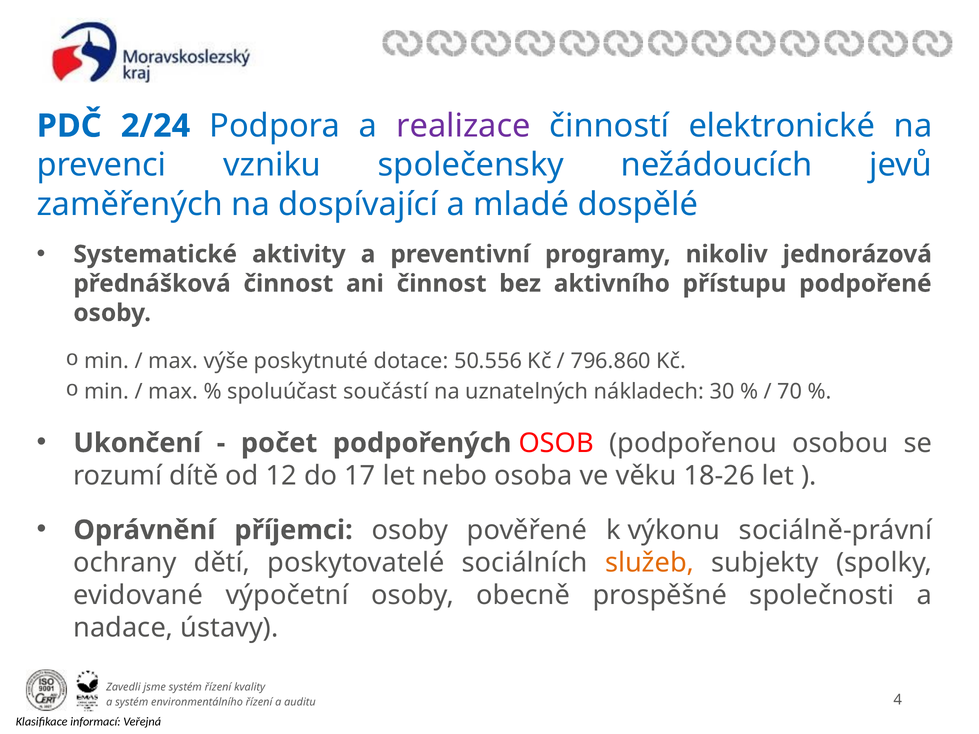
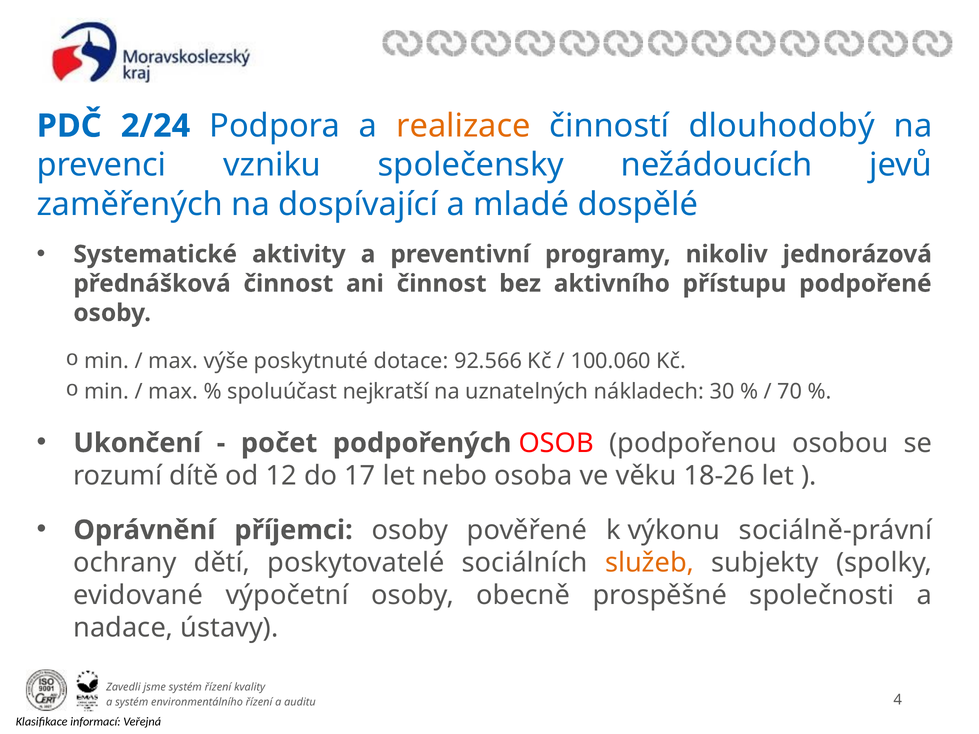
realizace colour: purple -> orange (464, 126)
elektronické: elektronické -> dlouhodobý (782, 126)
50.556: 50.556 -> 92.566 (488, 361)
796.860: 796.860 -> 100.060 (611, 361)
součástí: součástí -> nejkratší (386, 392)
